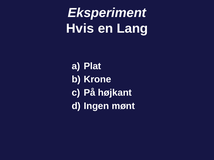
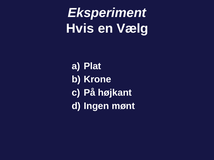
Lang: Lang -> Vælg (132, 29)
